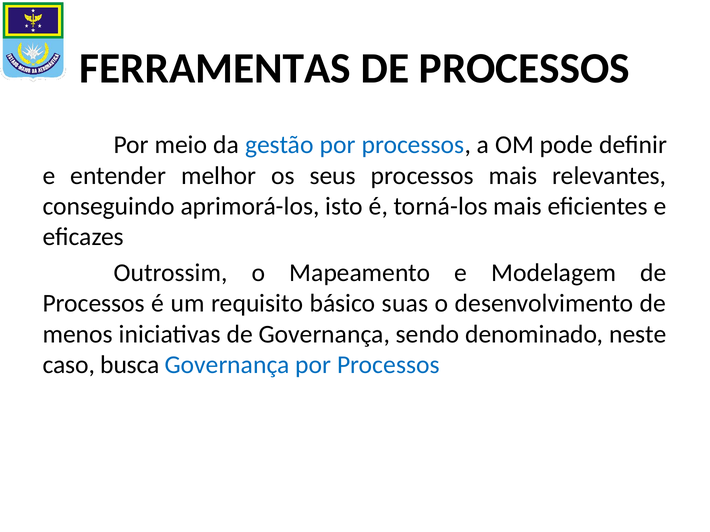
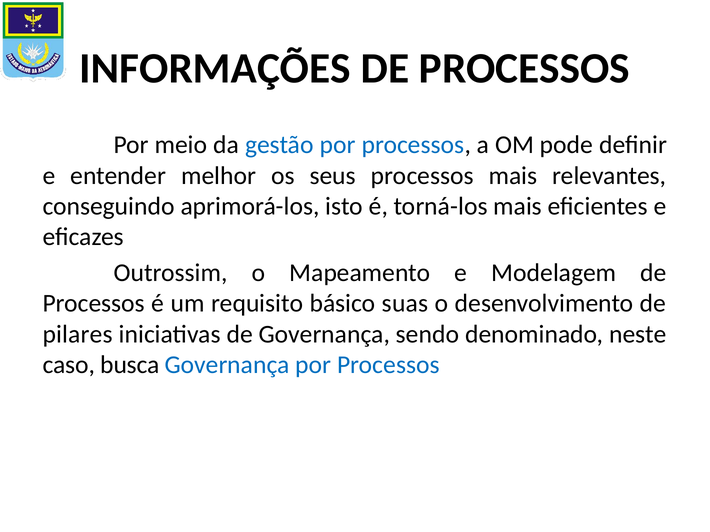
FERRAMENTAS: FERRAMENTAS -> INFORMAÇÕES (215, 69)
menos: menos -> pilares (78, 335)
